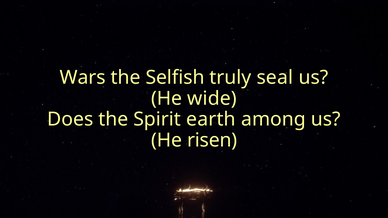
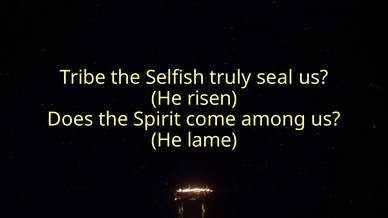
Wars: Wars -> Tribe (83, 78)
wide: wide -> risen (212, 99)
earth: earth -> come (211, 119)
risen: risen -> lame (212, 140)
